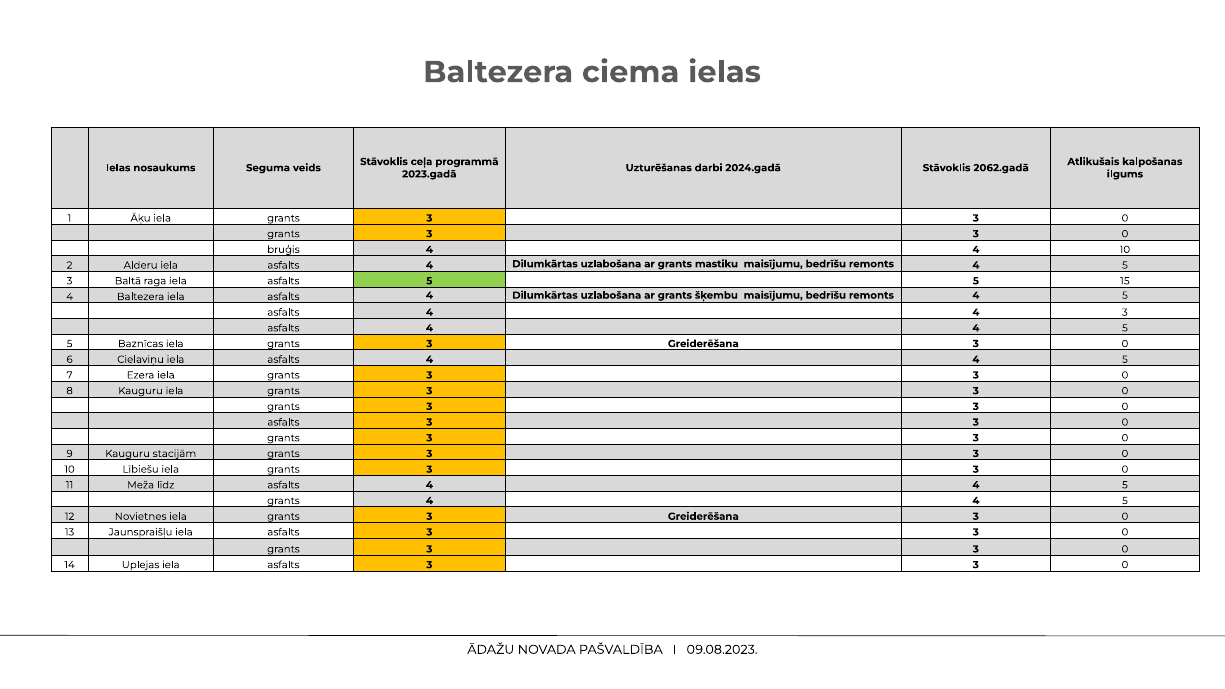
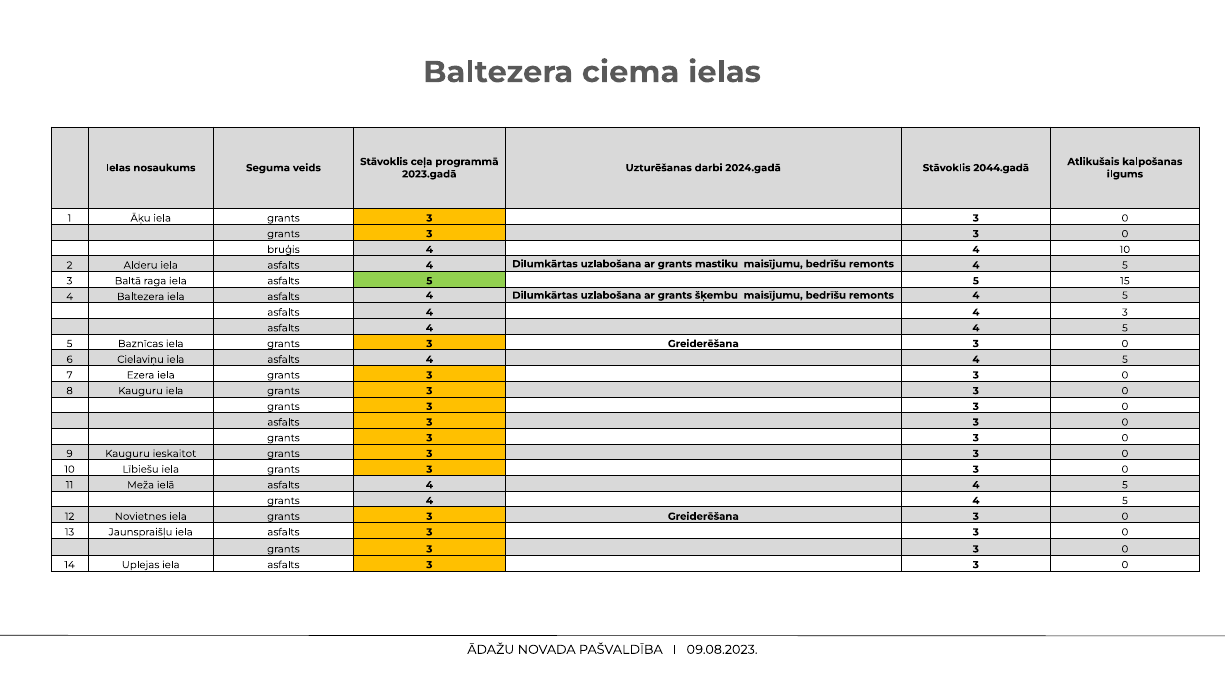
2062.gadā: 2062.gadā -> 2044.gadā (1001, 168)
stacijām: stacijām -> ieskaitot (174, 454)
līdz: līdz -> ielā (166, 485)
